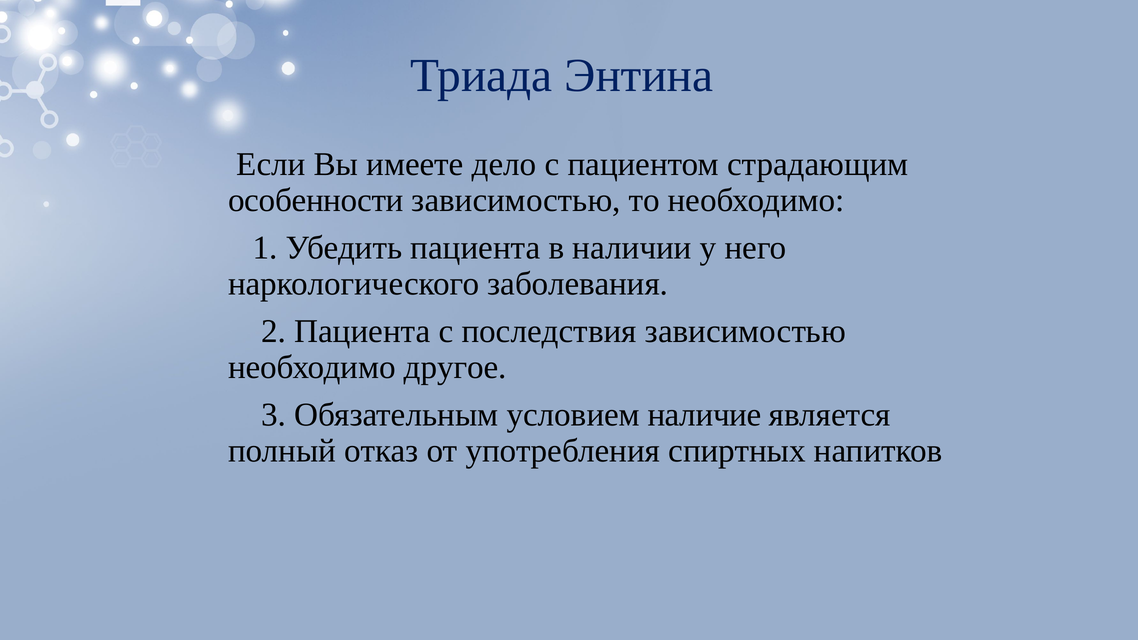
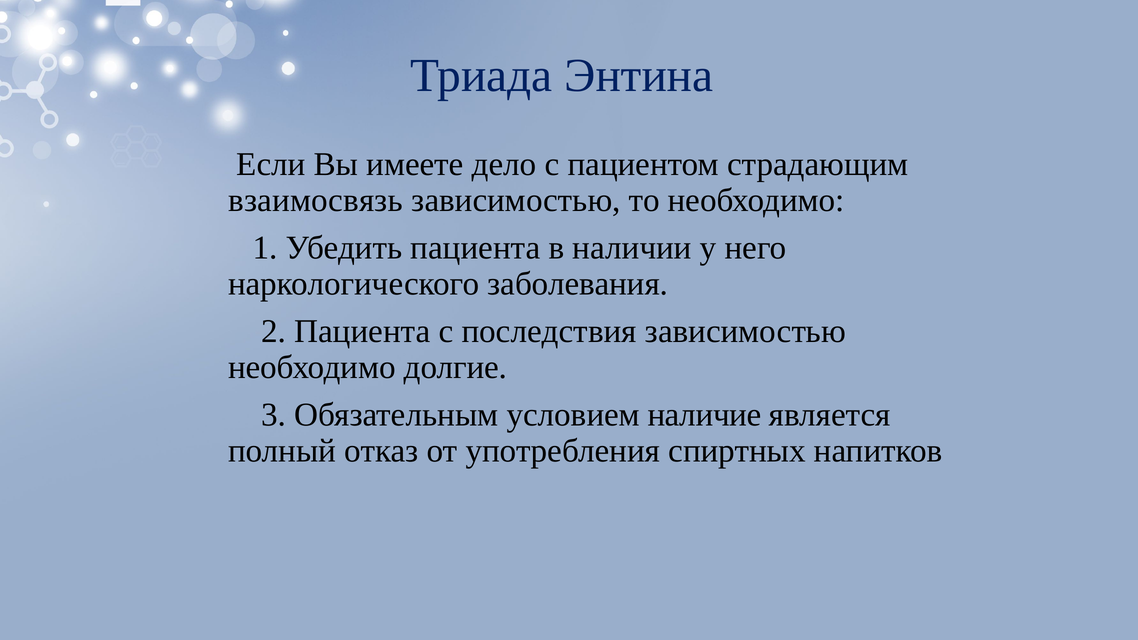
особенности: особенности -> взаимосвязь (316, 200)
другое: другое -> долгие (455, 367)
